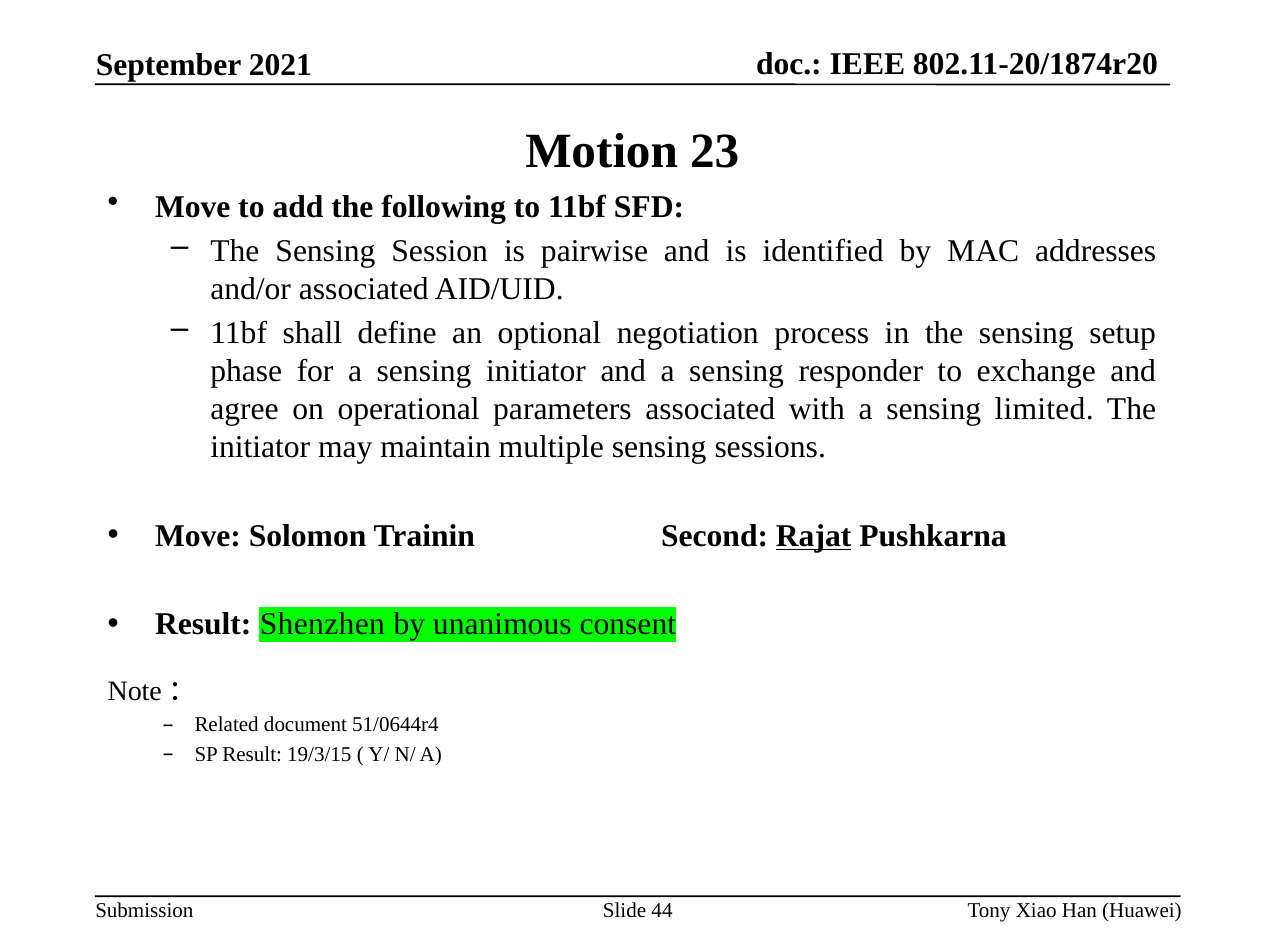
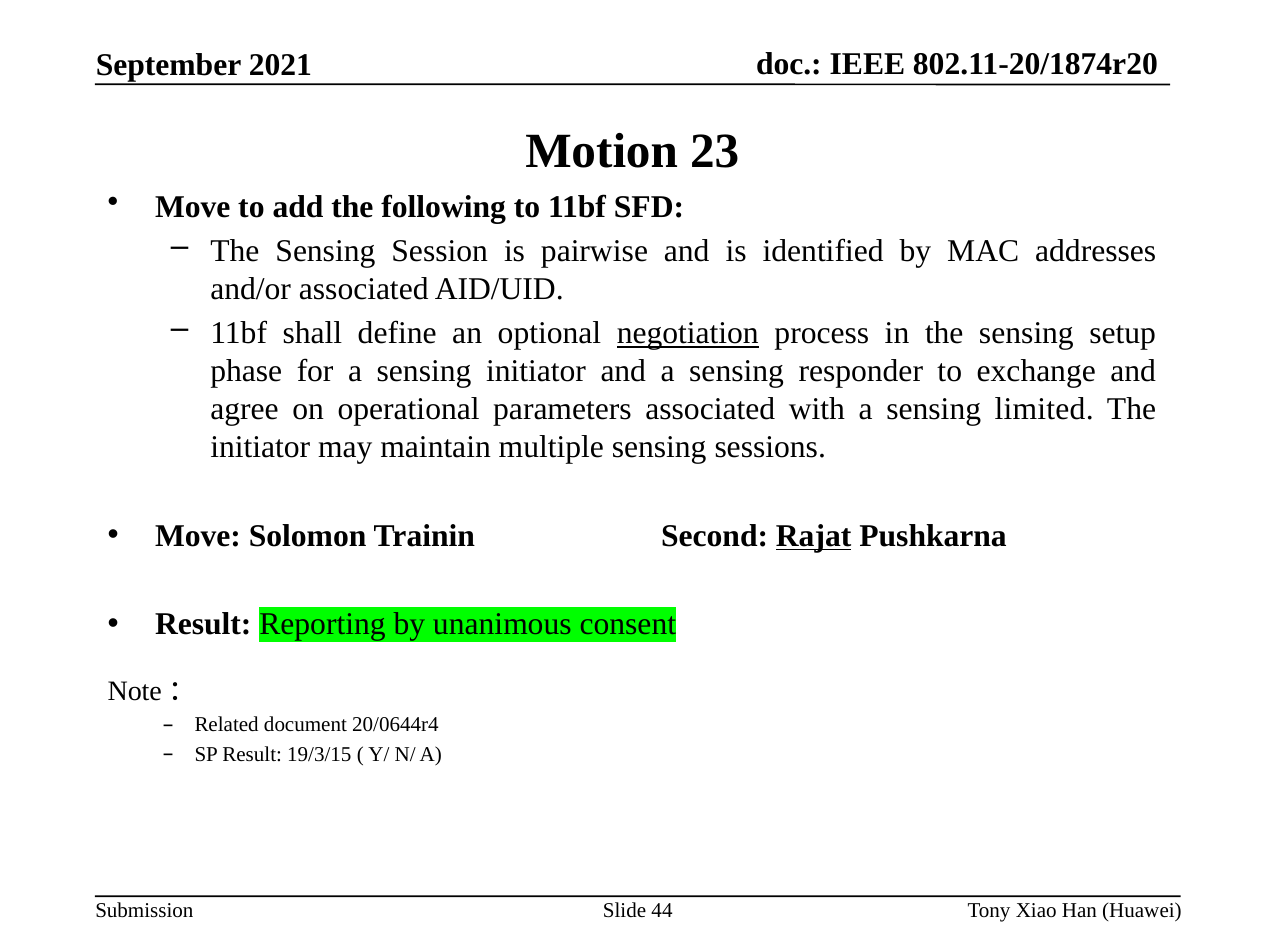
negotiation underline: none -> present (688, 333)
Shenzhen: Shenzhen -> Reporting (323, 624)
51/0644r4: 51/0644r4 -> 20/0644r4 (395, 725)
